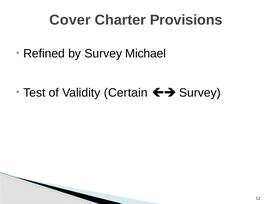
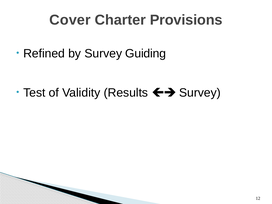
Michael: Michael -> Guiding (146, 53)
Certain: Certain -> Results (126, 93)
